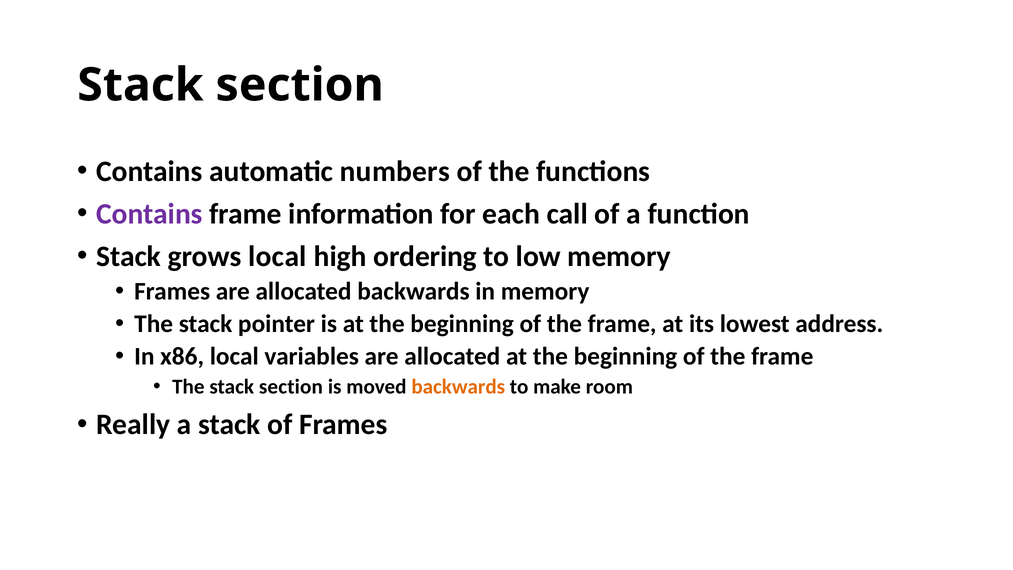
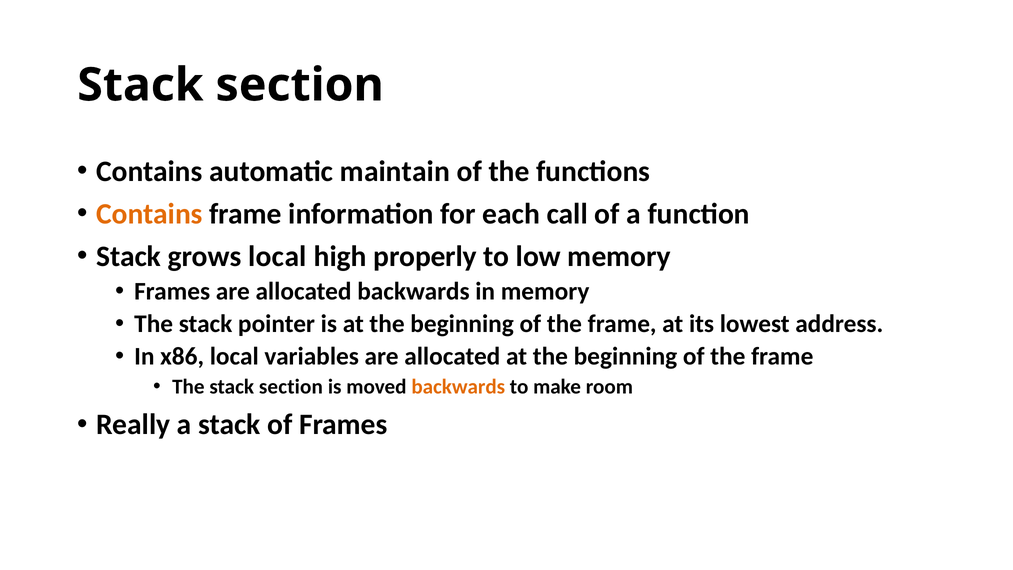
numbers: numbers -> maintain (395, 171)
Contains colour: purple -> orange (149, 214)
ordering: ordering -> properly (425, 256)
